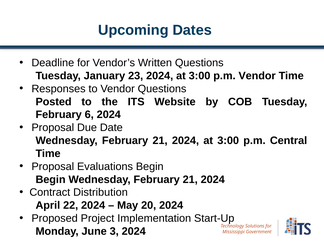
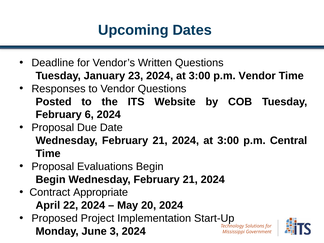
Distribution: Distribution -> Appropriate (101, 192)
